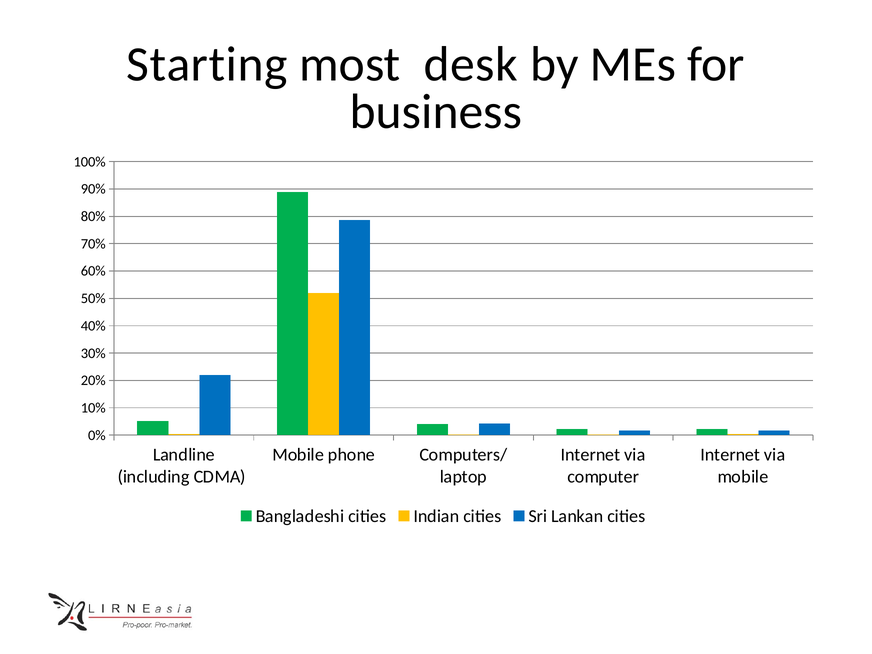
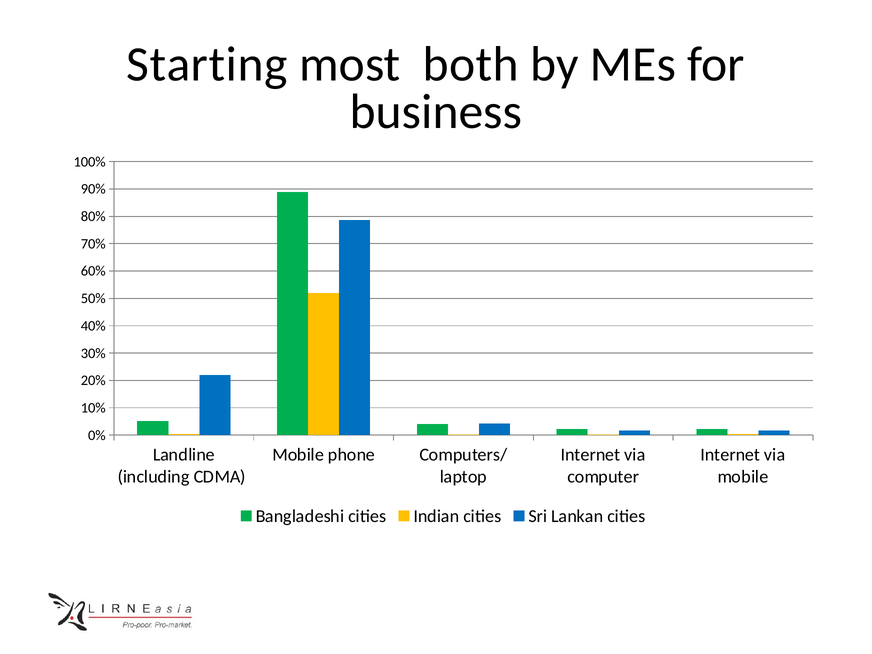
desk: desk -> both (471, 64)
